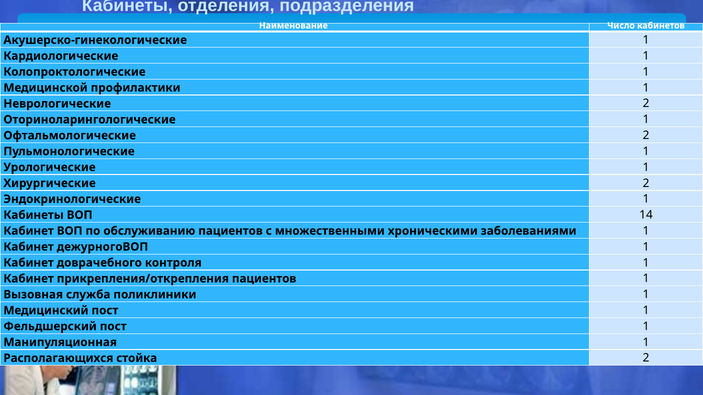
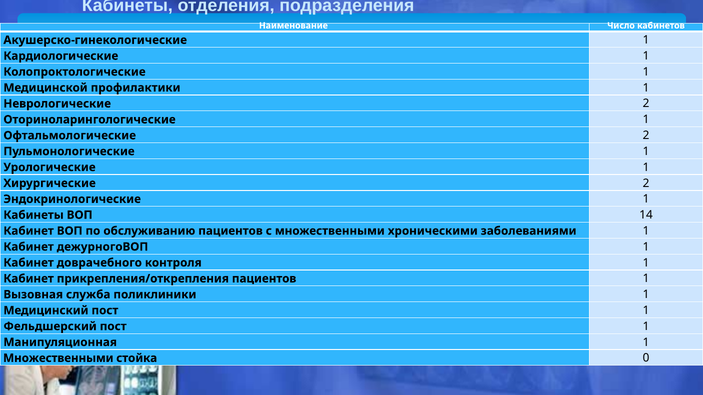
Располагающихся: Располагающихся -> Множественными (58, 359)
стойка 2: 2 -> 0 (646, 358)
